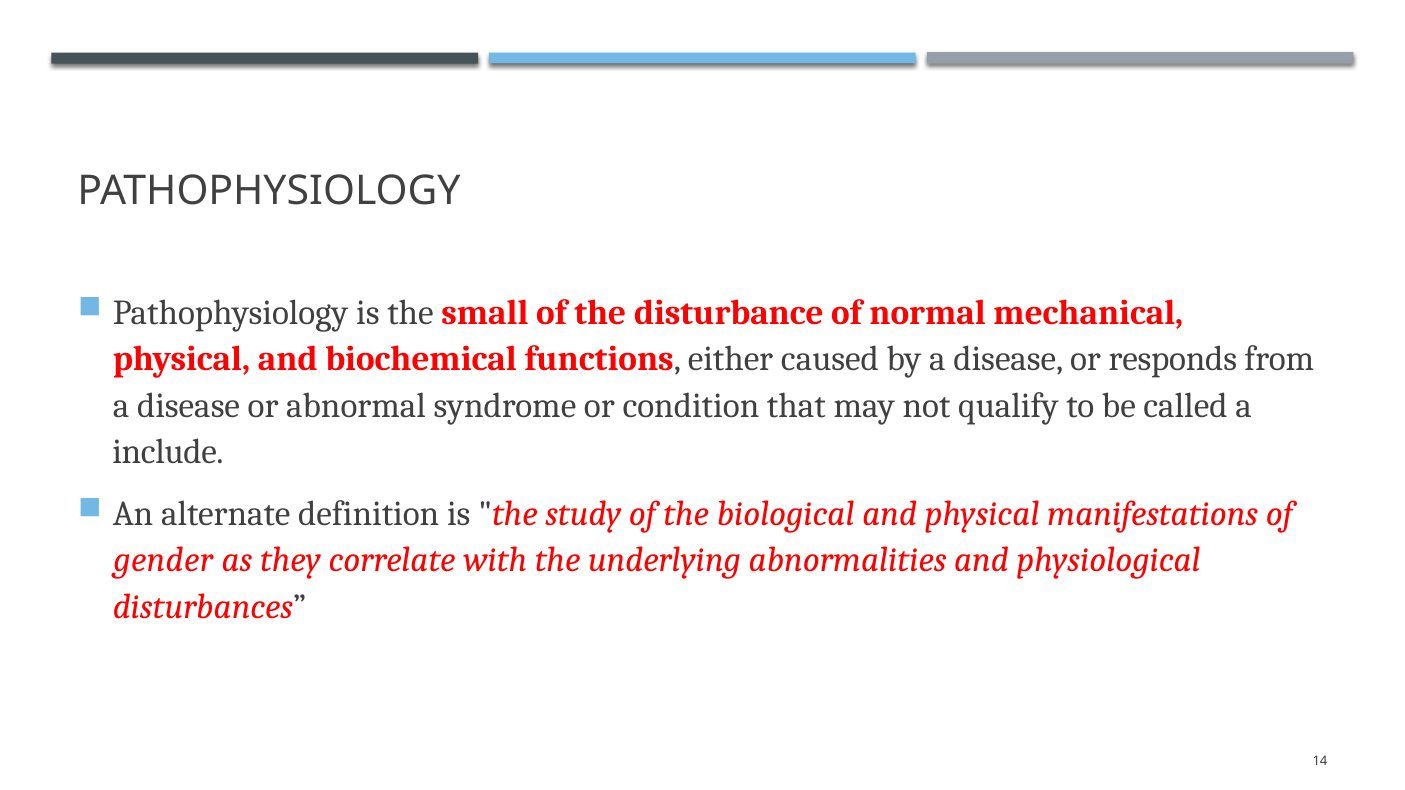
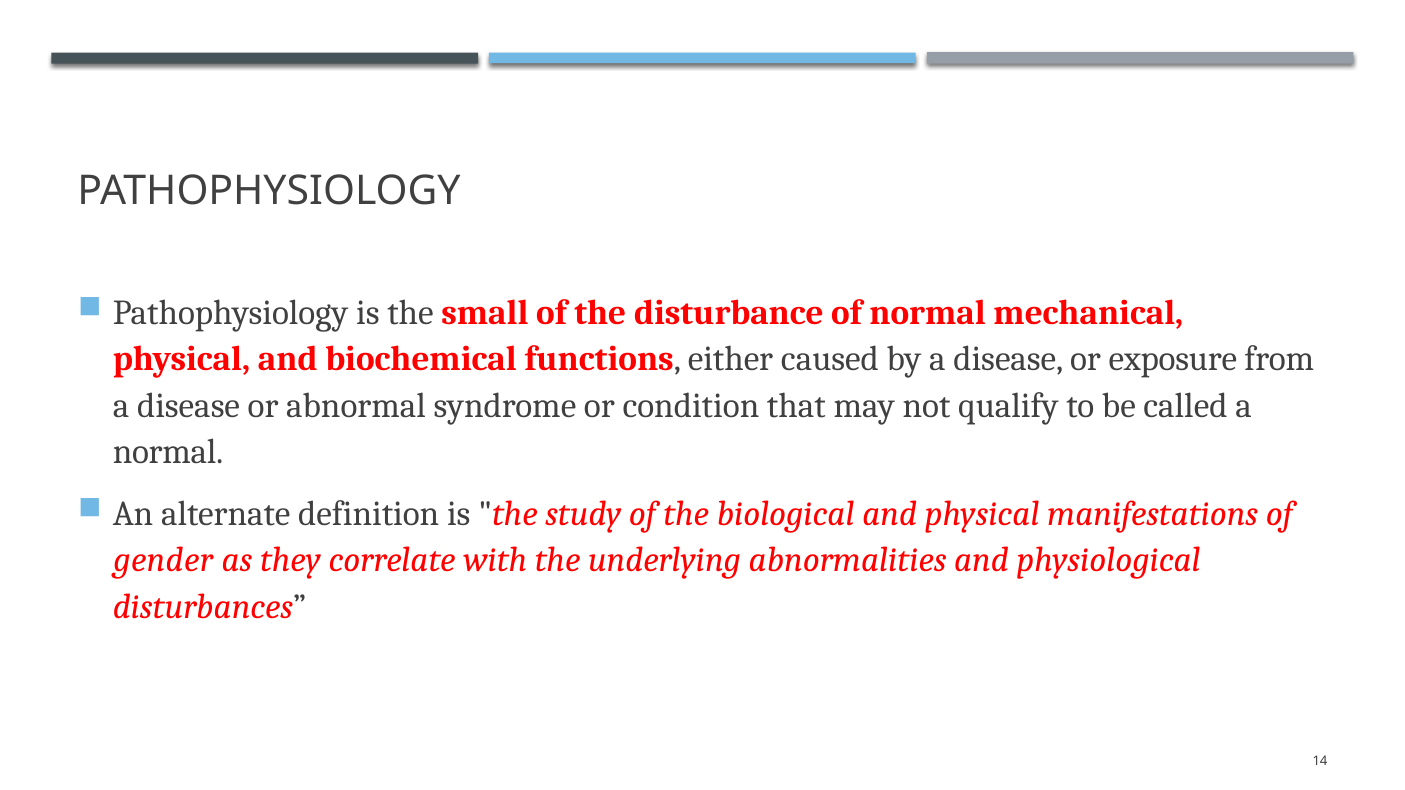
responds: responds -> exposure (1173, 359)
include: include -> normal (168, 452)
